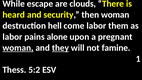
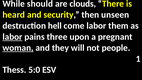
escape: escape -> should (40, 4)
then woman: woman -> unseen (115, 15)
labor underline: none -> present (12, 37)
alone: alone -> three (57, 37)
they underline: present -> none (60, 48)
famine: famine -> people (116, 48)
5:2: 5:2 -> 5:0 (34, 70)
